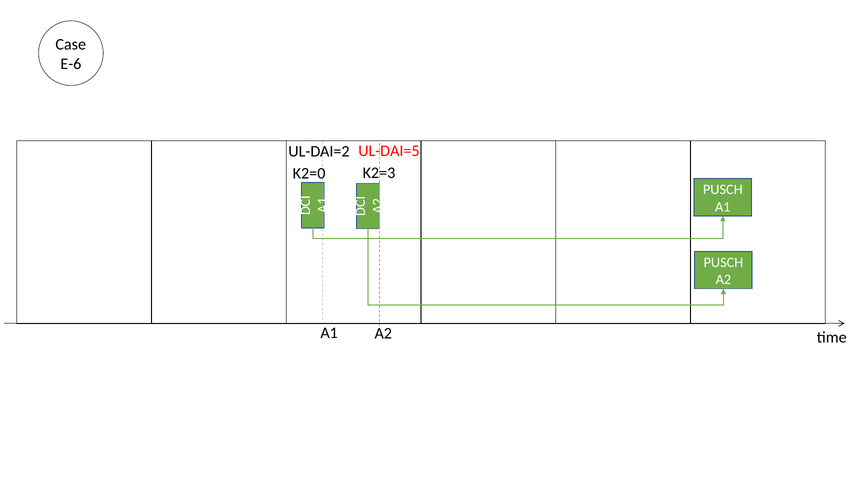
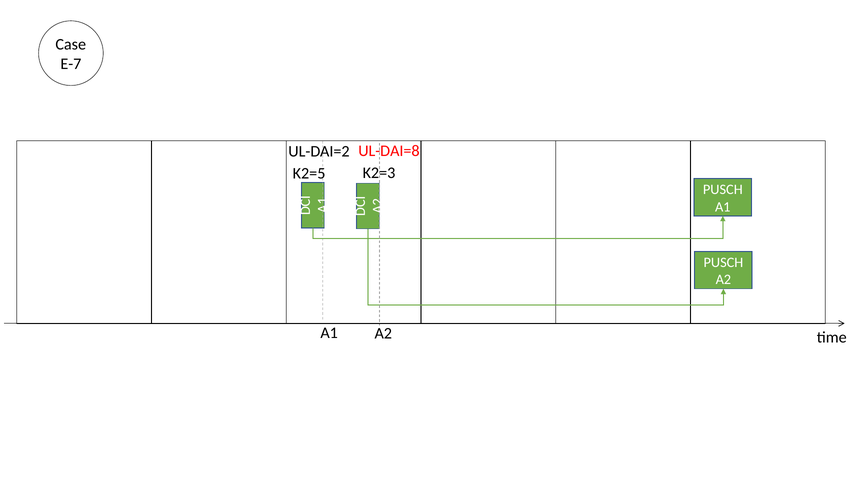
E-6: E-6 -> E-7 (71, 64)
UL-DAI=5: UL-DAI=5 -> UL-DAI=8 (389, 151)
K2=0: K2=0 -> K2=5 (309, 173)
